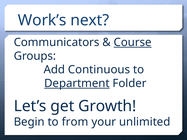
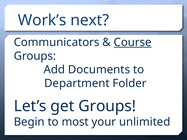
Continuous: Continuous -> Documents (99, 70)
Department underline: present -> none (77, 83)
get Growth: Growth -> Groups (107, 106)
from: from -> most (75, 122)
